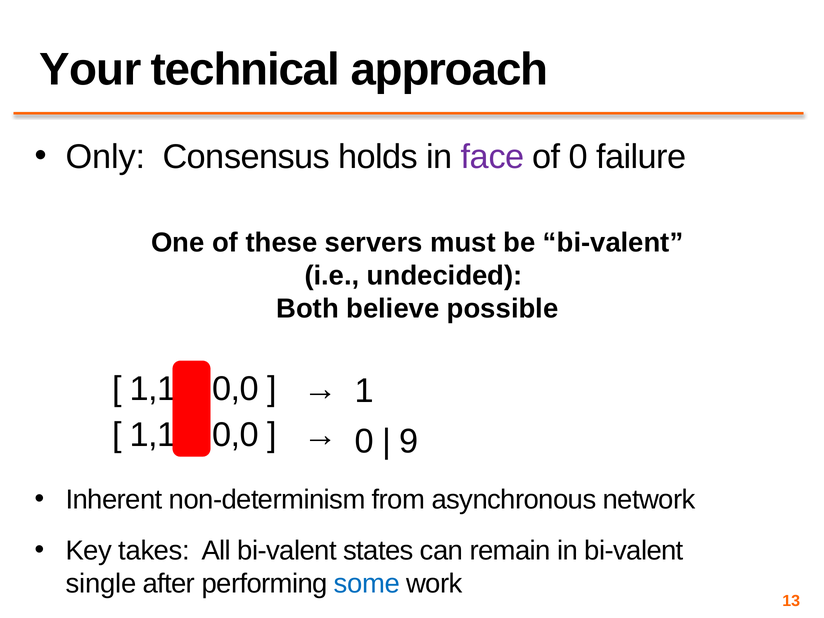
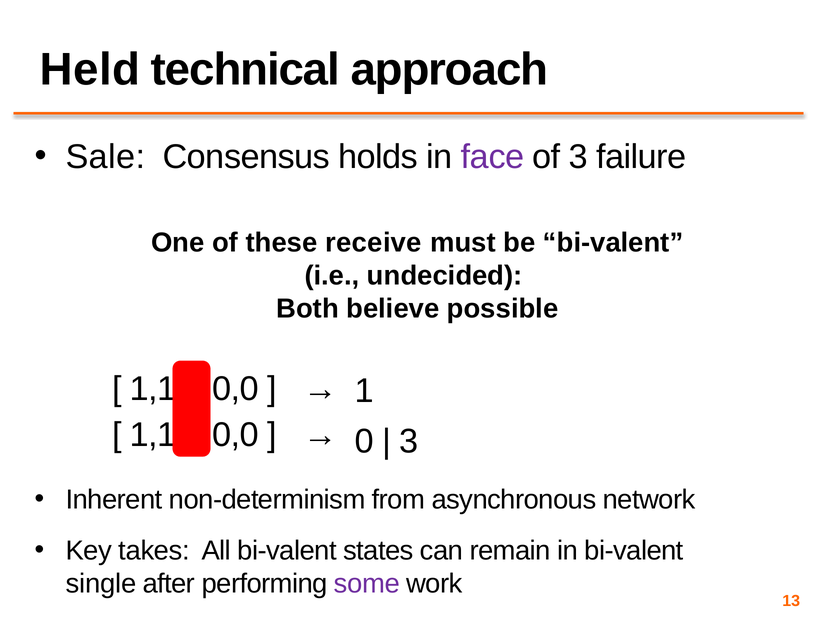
Your: Your -> Held (90, 70)
Only: Only -> Sale (105, 157)
of 0: 0 -> 3 (578, 157)
servers: servers -> receive (374, 243)
9: 9 -> 3 (409, 441)
some colour: blue -> purple (367, 584)
